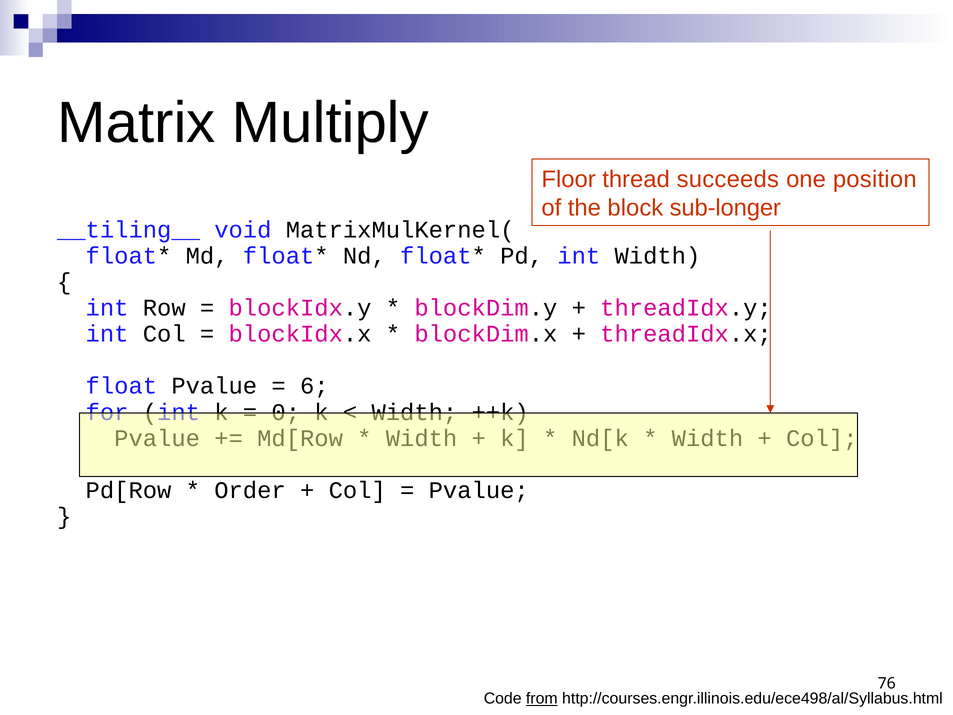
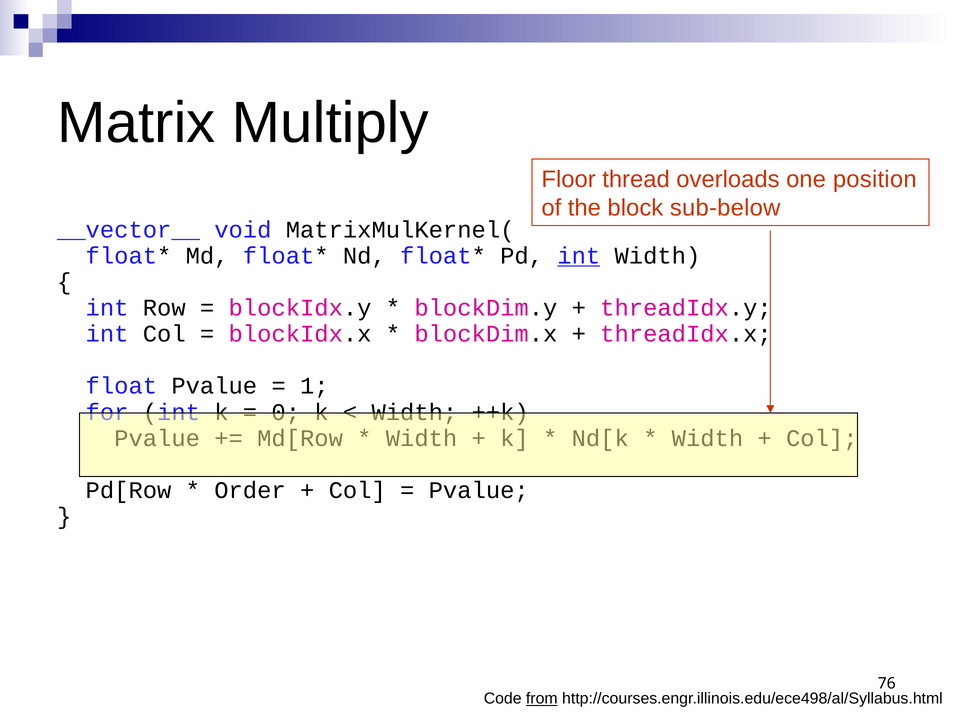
succeeds: succeeds -> overloads (728, 179)
sub-longer: sub-longer -> sub-below (725, 208)
__tiling__: __tiling__ -> __vector__ (129, 230)
int underline: none -> present (579, 256)
6: 6 -> 1 (314, 386)
